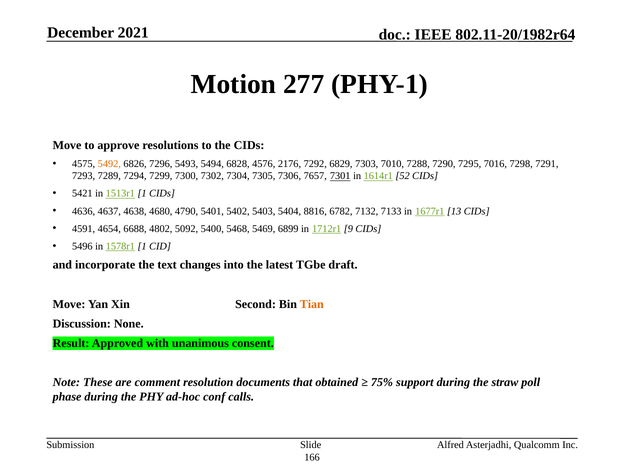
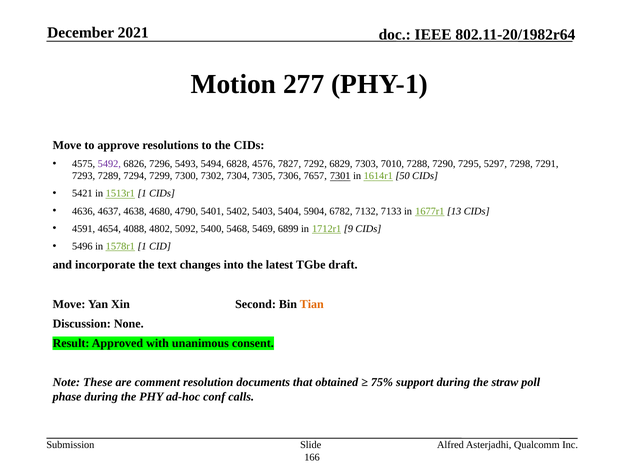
5492 colour: orange -> purple (109, 164)
2176: 2176 -> 7827 (290, 164)
7016: 7016 -> 5297 (495, 164)
52: 52 -> 50 (403, 176)
8816: 8816 -> 5904 (315, 211)
6688: 6688 -> 4088 (135, 229)
